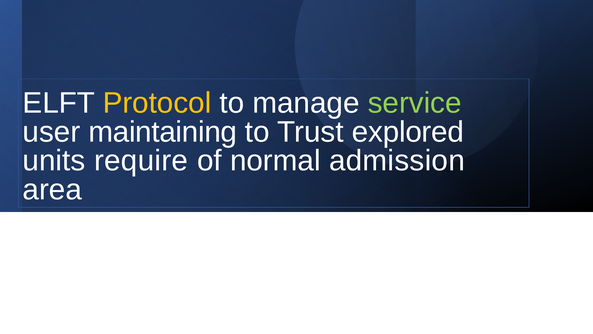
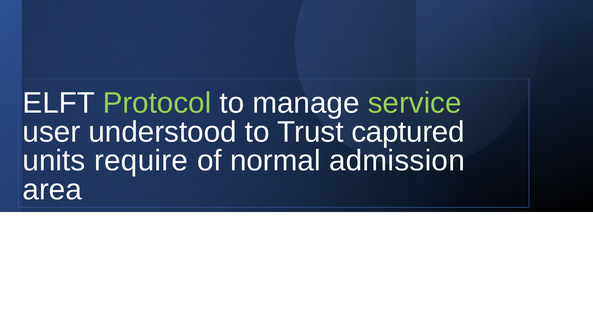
Protocol colour: yellow -> light green (157, 103)
maintaining: maintaining -> understood (163, 132)
explored: explored -> captured (408, 132)
